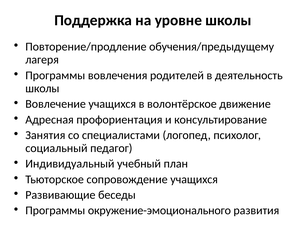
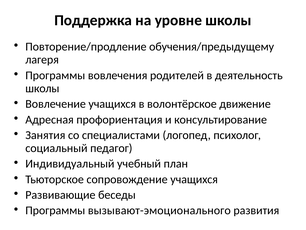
окружение-эмоционального: окружение-эмоционального -> вызывают-эмоционального (159, 210)
